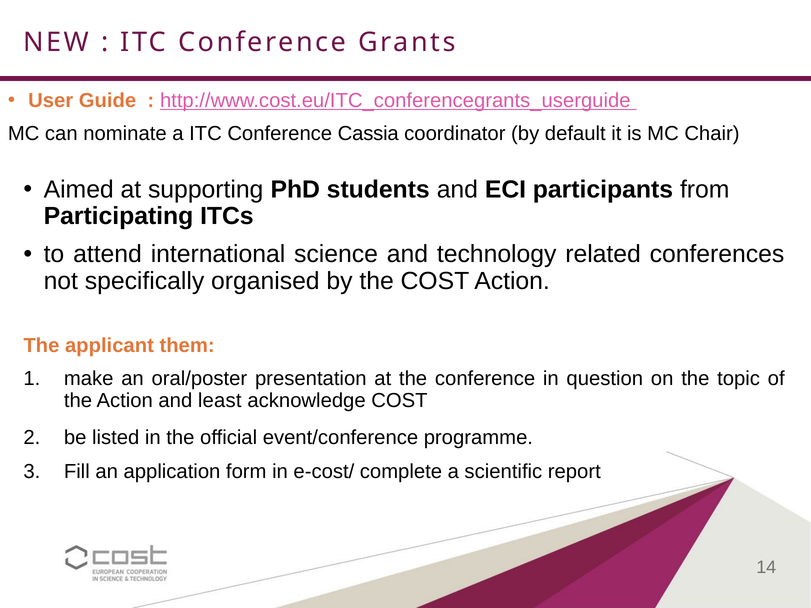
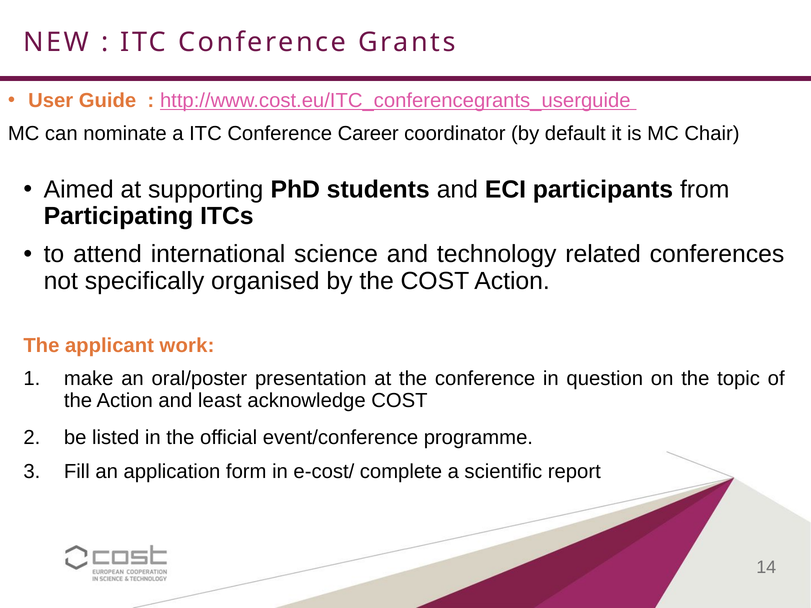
Cassia: Cassia -> Career (368, 134)
them: them -> work (187, 346)
